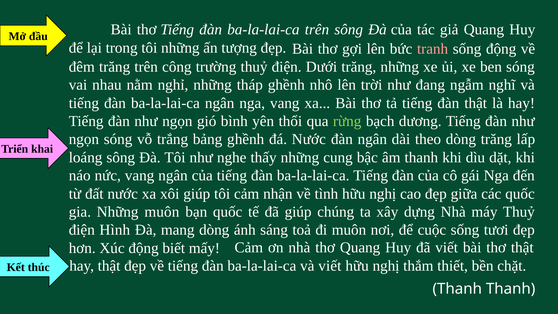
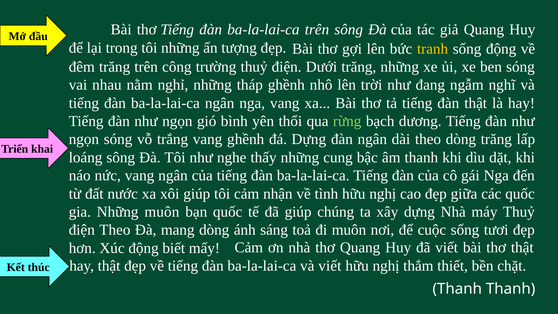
tranh colour: pink -> yellow (433, 49)
trắng bảng: bảng -> vang (208, 139)
đá Nước: Nước -> Dựng (309, 139)
điện Hình: Hình -> Theo (115, 230)
